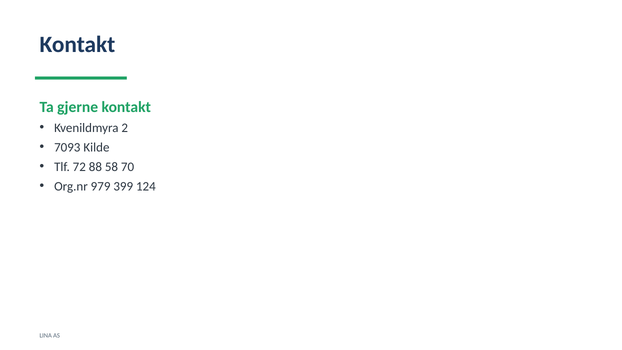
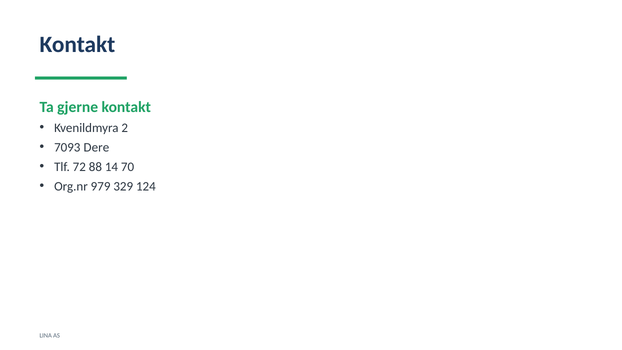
Kilde: Kilde -> Dere (96, 147)
58: 58 -> 14 (111, 167)
399: 399 -> 329 (123, 186)
